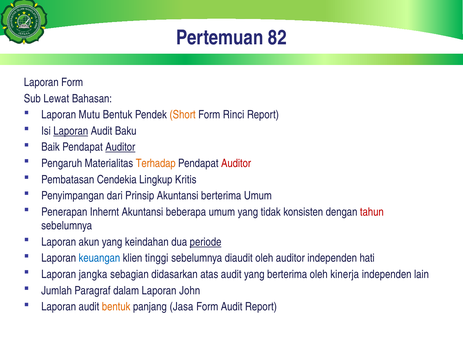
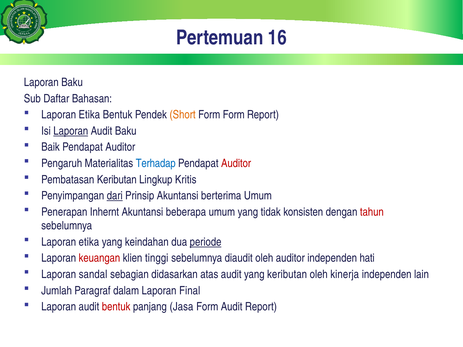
82: 82 -> 16 (277, 38)
Laporan Form: Form -> Baku (72, 82)
Lewat: Lewat -> Daftar (56, 99)
Mutu: Mutu -> Etika (89, 115)
Form Rinci: Rinci -> Form (234, 115)
Auditor underline: present -> none (120, 147)
Terhadap colour: orange -> blue (156, 163)
Pembatasan Cendekia: Cendekia -> Keributan (117, 180)
dari underline: none -> present (115, 196)
akun: akun -> etika (89, 242)
keuangan colour: blue -> red (99, 258)
jangka: jangka -> sandal (93, 275)
yang berterima: berterima -> keributan (287, 275)
John: John -> Final (190, 291)
bentuk colour: orange -> red (116, 307)
